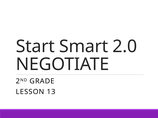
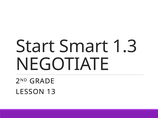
2.0: 2.0 -> 1.3 (125, 47)
